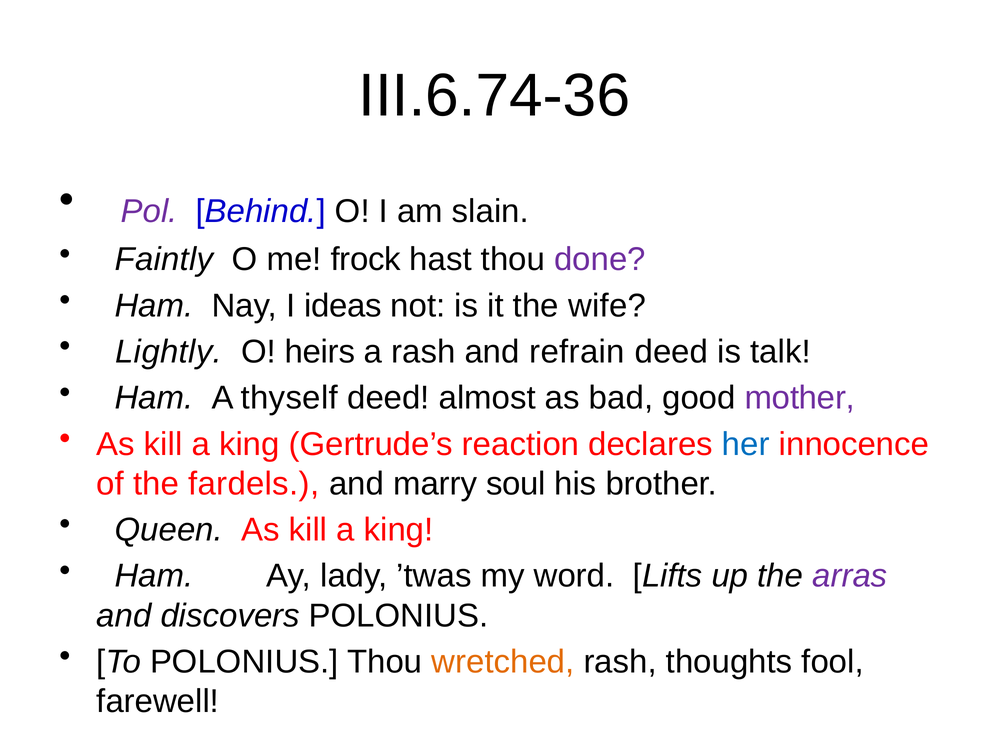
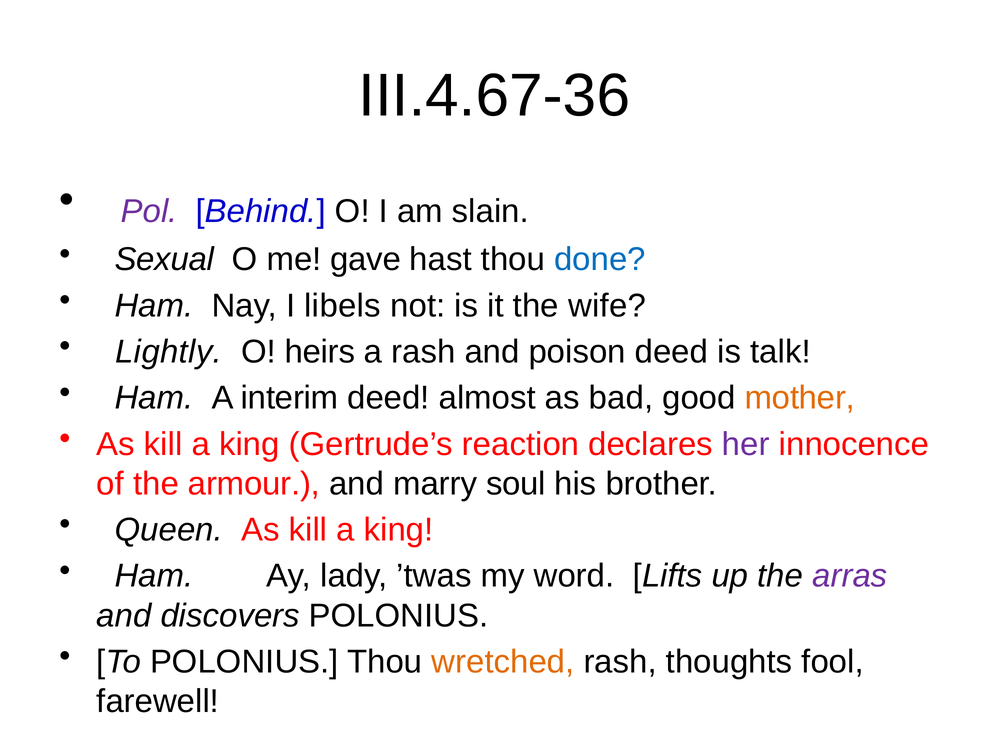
III.6.74-36: III.6.74-36 -> III.4.67-36 (494, 96)
Faintly: Faintly -> Sexual (164, 259)
frock: frock -> gave (366, 259)
done colour: purple -> blue (600, 259)
ideas: ideas -> libels (343, 306)
refrain: refrain -> poison (577, 352)
thyself: thyself -> interim (290, 398)
mother colour: purple -> orange (800, 398)
her colour: blue -> purple (746, 444)
fardels: fardels -> armour (254, 484)
